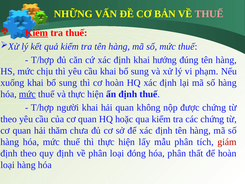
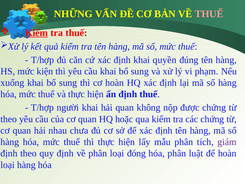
hướng: hướng -> quyền (165, 60)
chịu: chịu -> kiện (45, 71)
mức underline: present -> none (27, 94)
thăm: thăm -> nhau (58, 130)
giám colour: red -> purple (227, 142)
thất: thất -> luật (196, 153)
